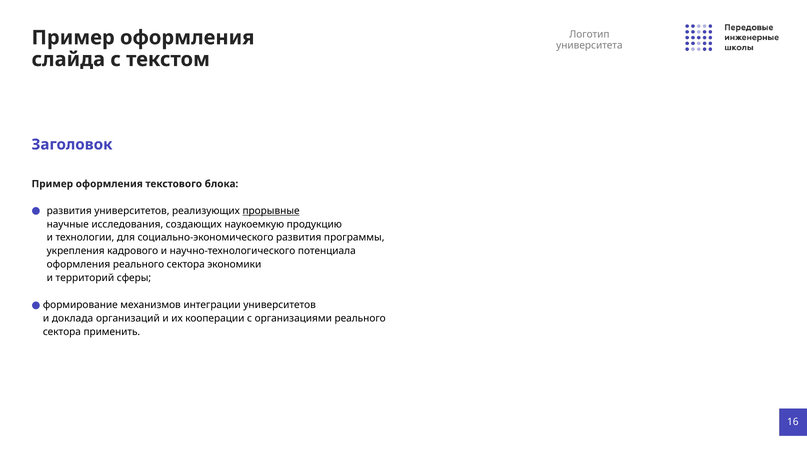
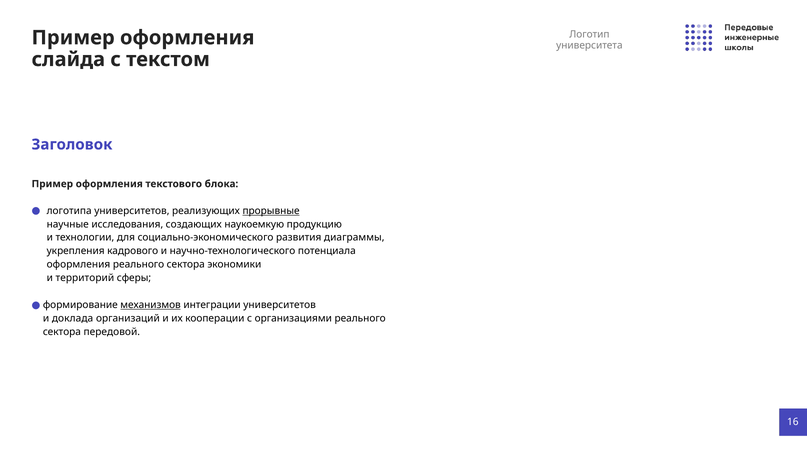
развития: развития -> логотипа (69, 211)
программы: программы -> диаграммы (354, 238)
механизмов underline: none -> present (151, 305)
применить: применить -> передовой (112, 332)
